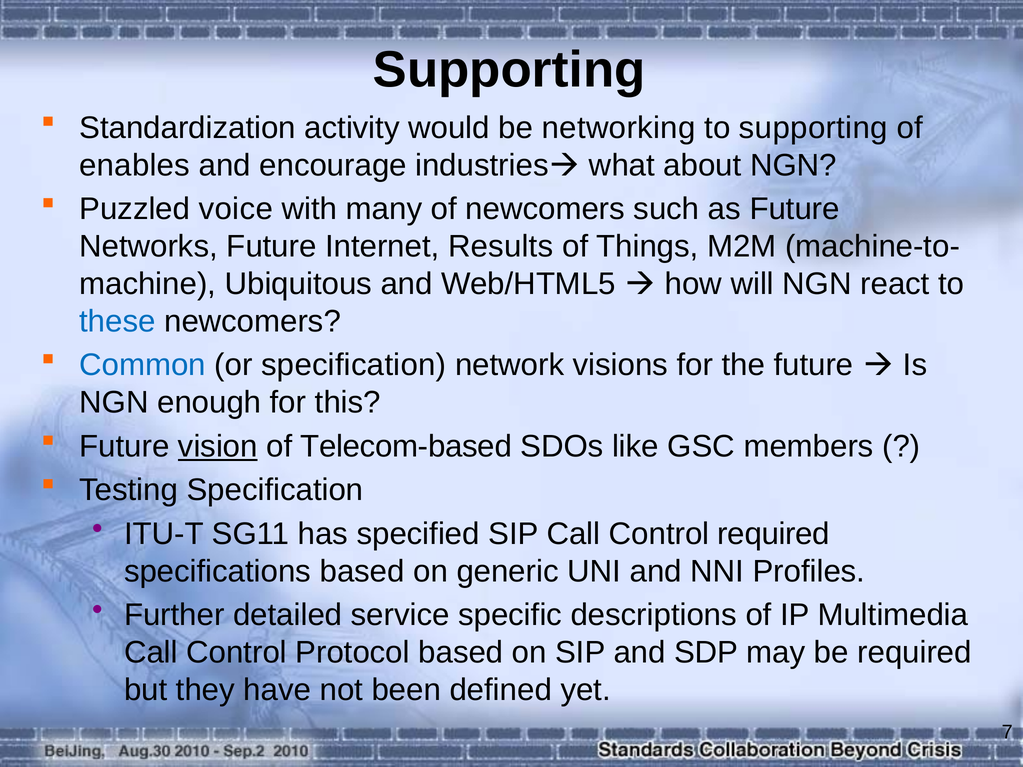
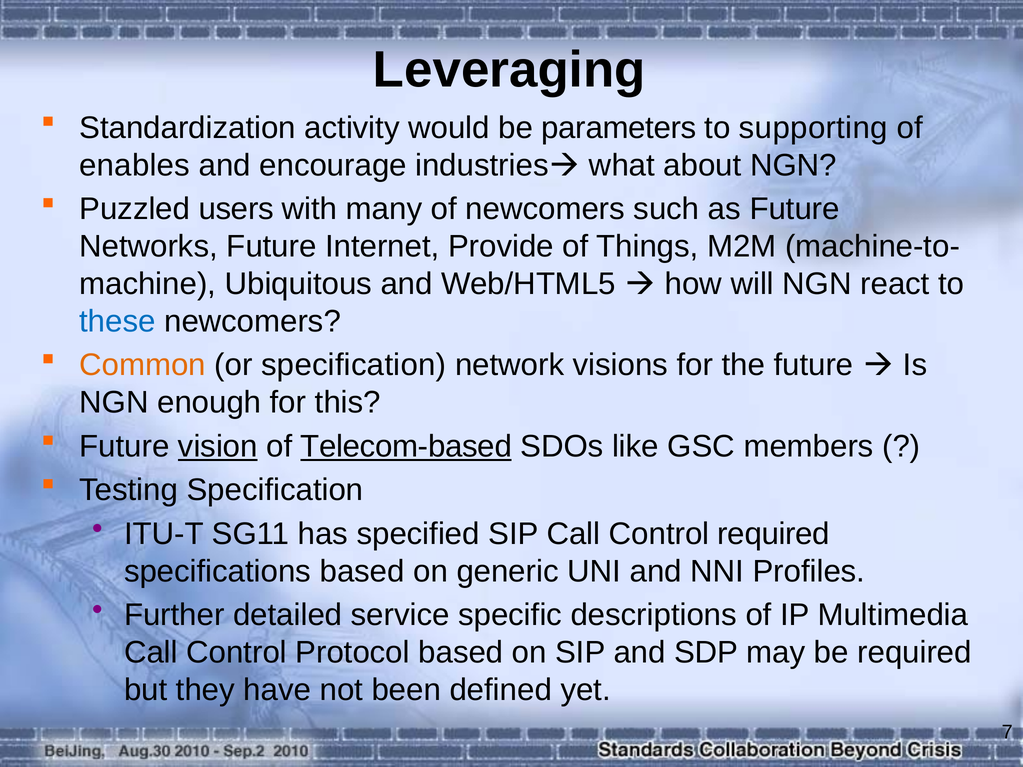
Supporting: Supporting -> Leveraging (509, 70)
networking: networking -> parameters (619, 128)
voice: voice -> users (236, 209)
Results: Results -> Provide (501, 247)
Common colour: blue -> orange (143, 365)
Telecom-based underline: none -> present (406, 447)
